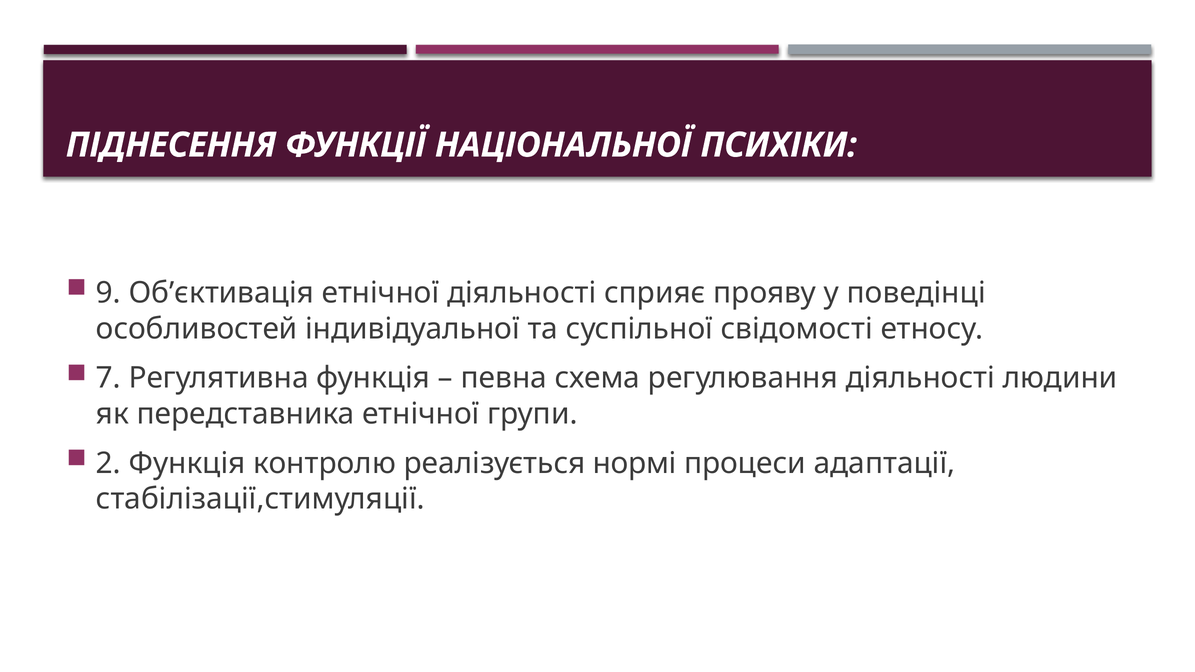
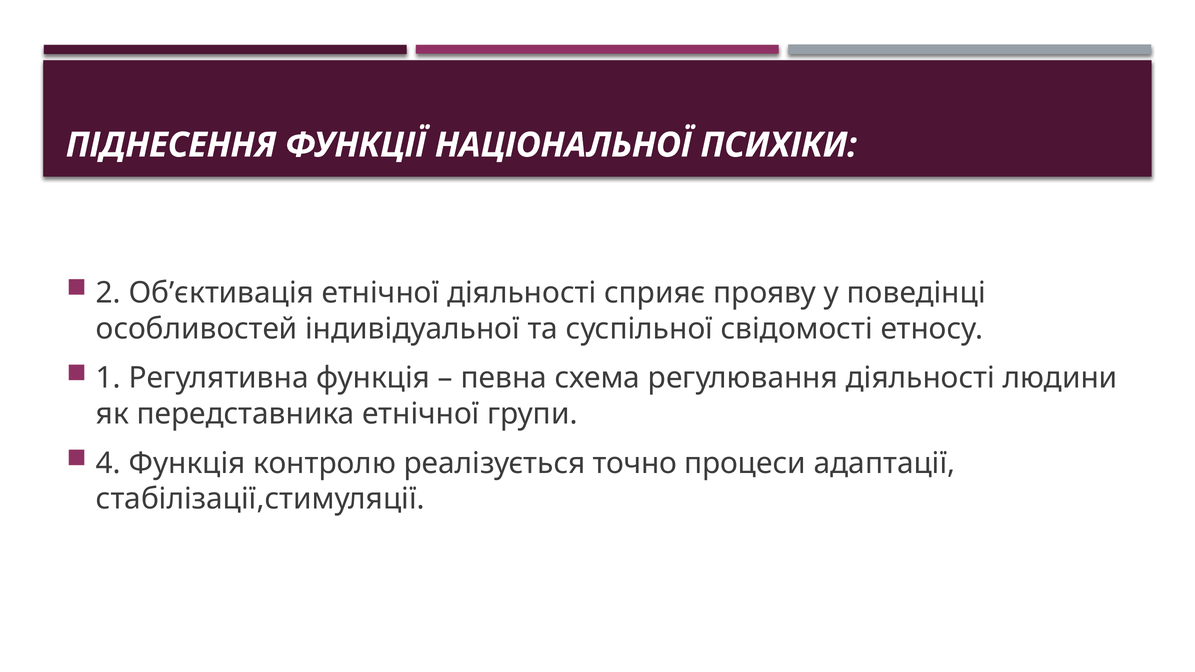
9: 9 -> 2 (108, 293)
7: 7 -> 1 (108, 378)
2: 2 -> 4 (108, 463)
нормі: нормі -> точно (635, 463)
